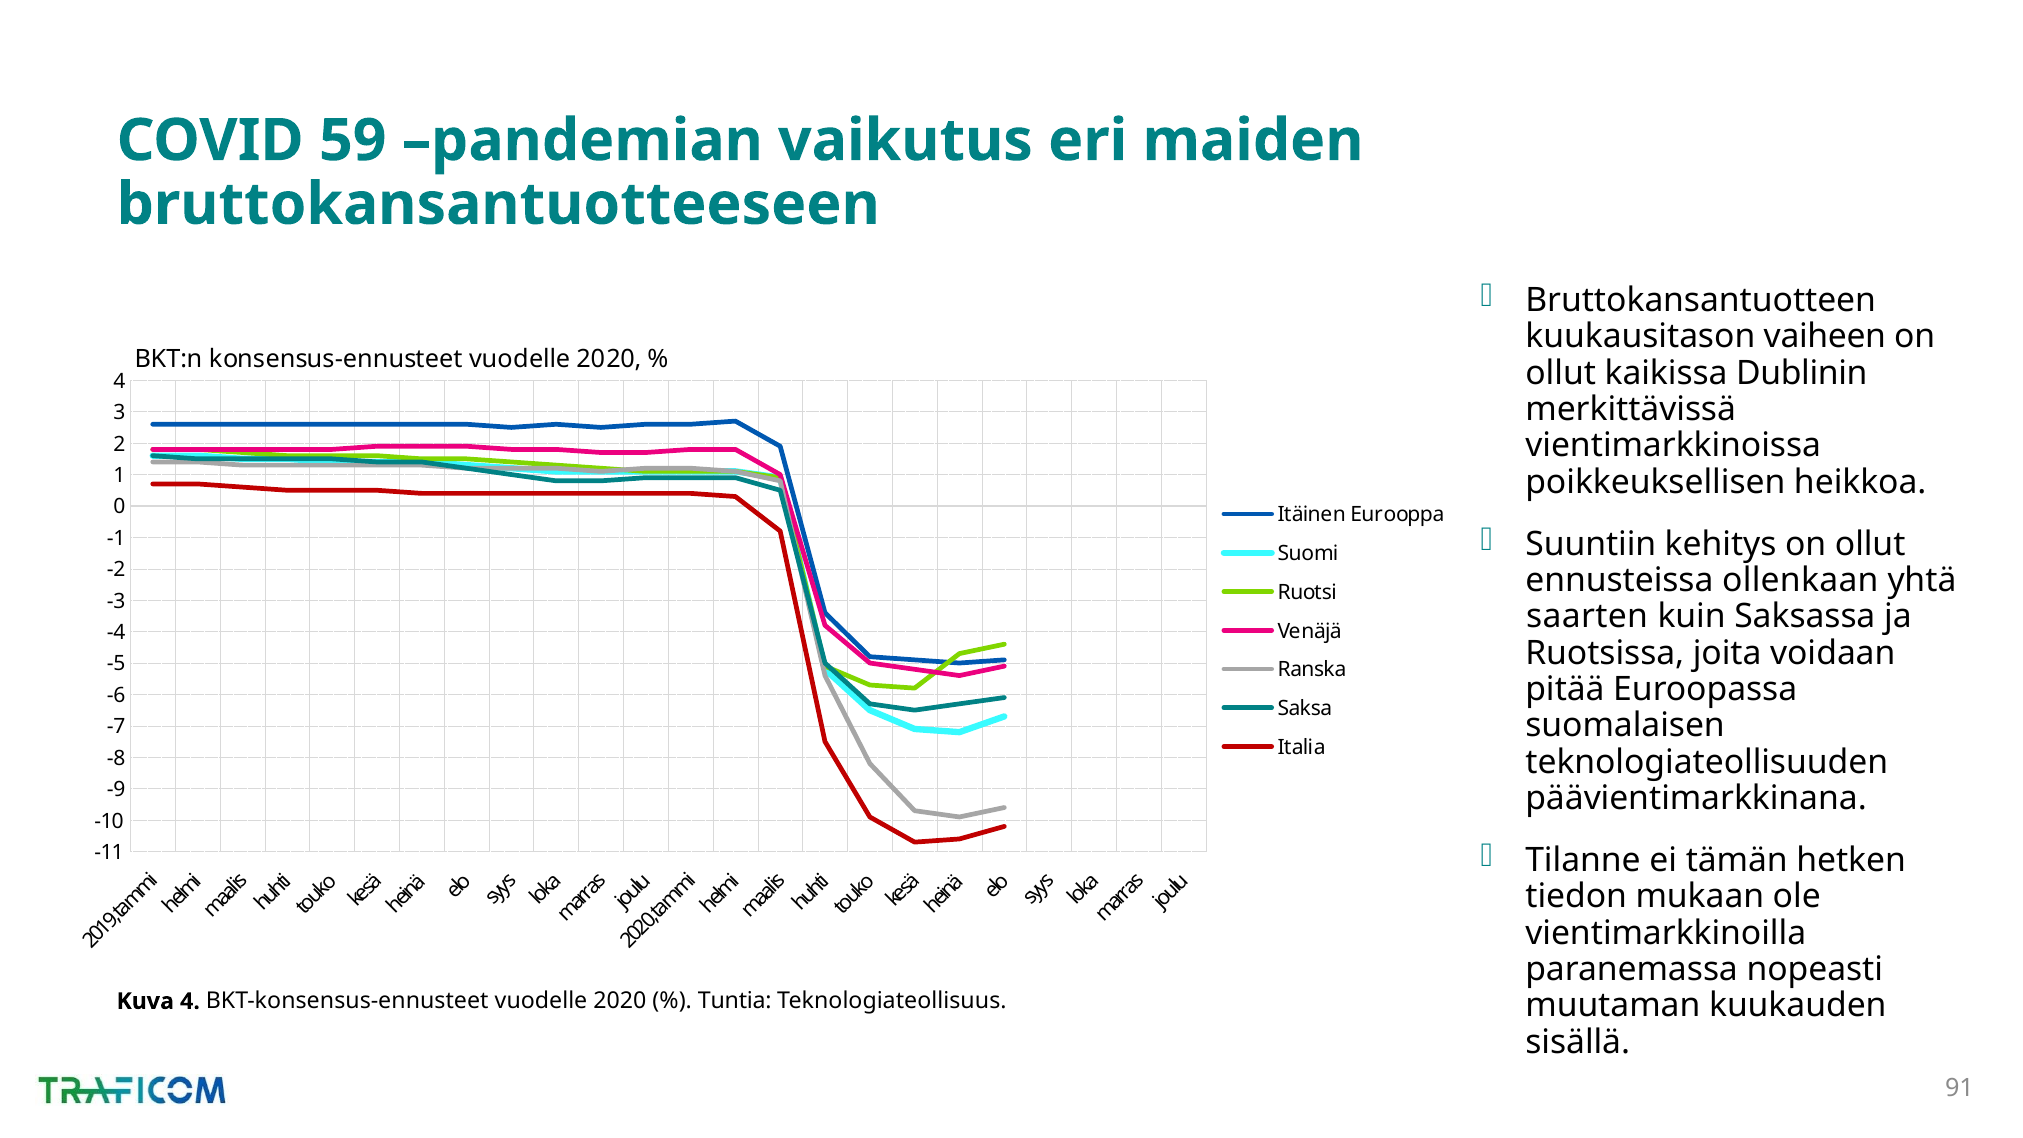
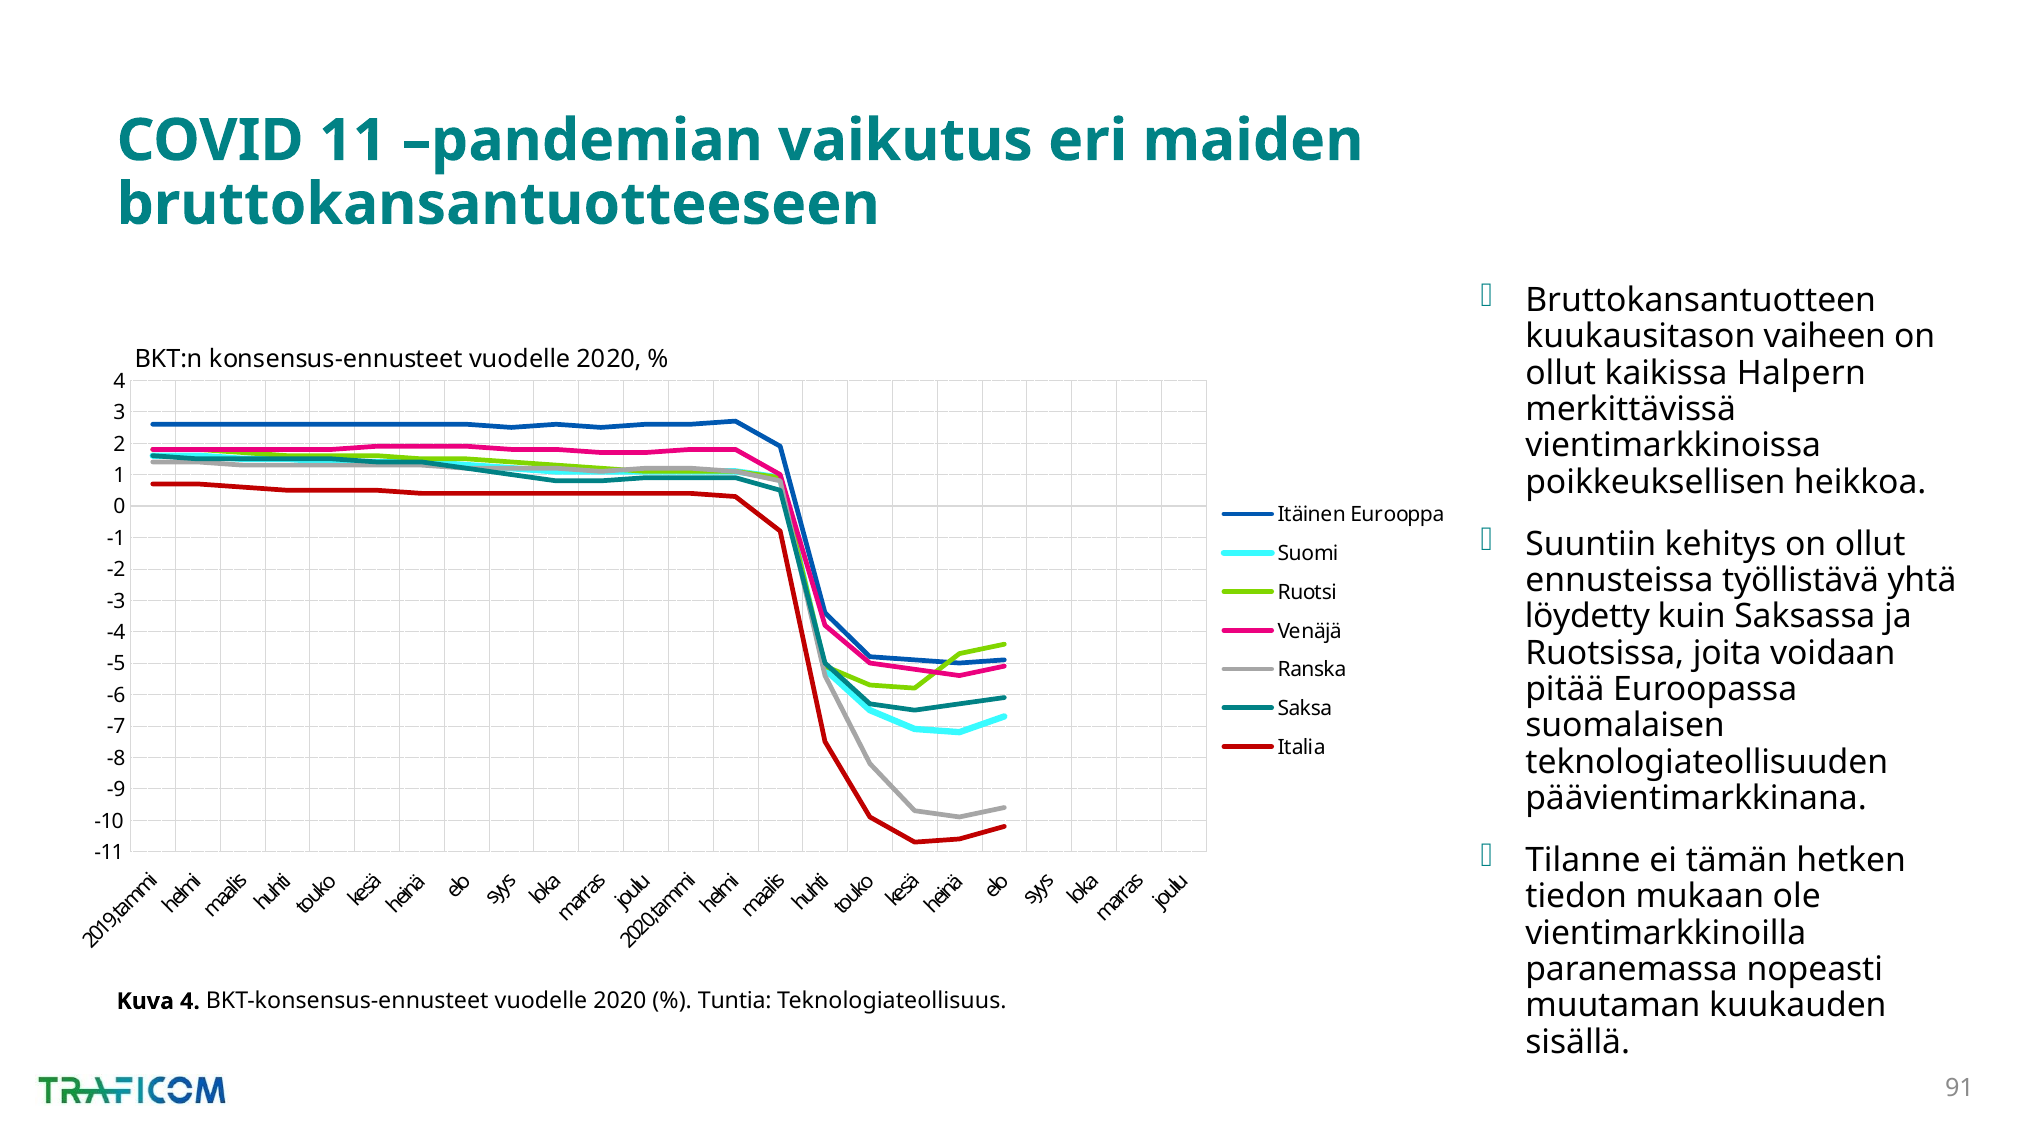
59: 59 -> 11 (353, 141)
Dublinin: Dublinin -> Halpern (1801, 373)
ollenkaan: ollenkaan -> työllistävä (1801, 580)
saarten: saarten -> löydetty (1587, 617)
